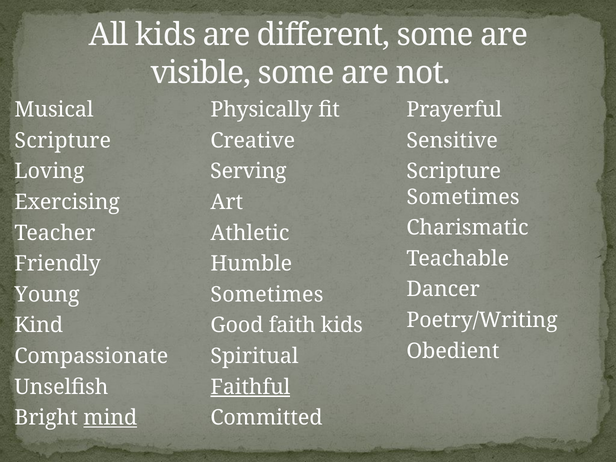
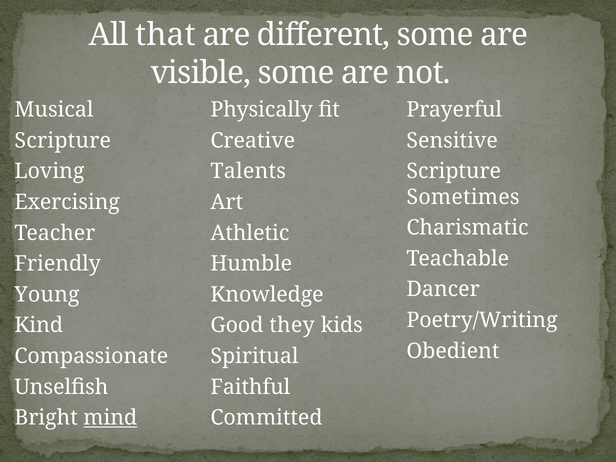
All kids: kids -> that (166, 35)
Serving: Serving -> Talents (248, 171)
Sometimes: Sometimes -> Knowledge (267, 295)
faith: faith -> they (292, 325)
Faithful underline: present -> none (250, 387)
